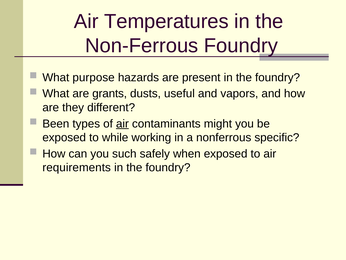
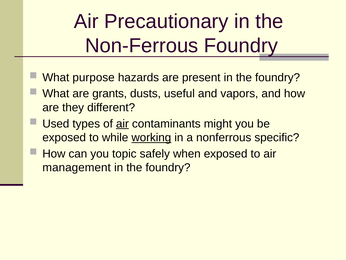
Temperatures: Temperatures -> Precautionary (166, 21)
Been: Been -> Used (56, 123)
working underline: none -> present (151, 137)
such: such -> topic (124, 153)
requirements: requirements -> management (77, 167)
